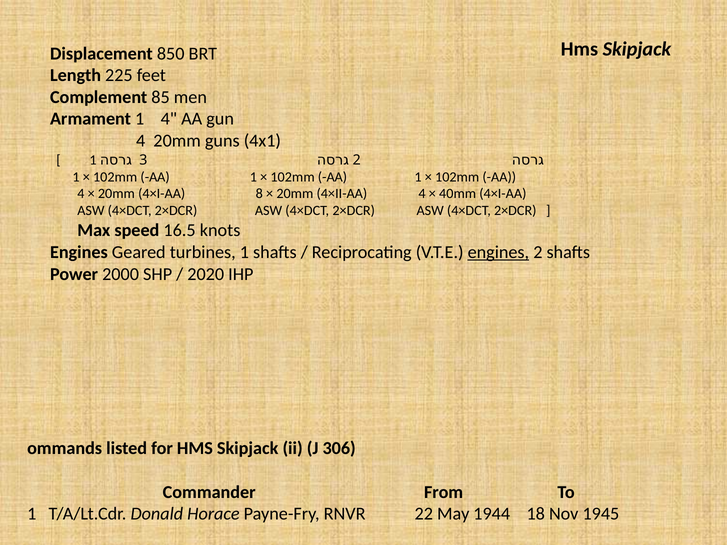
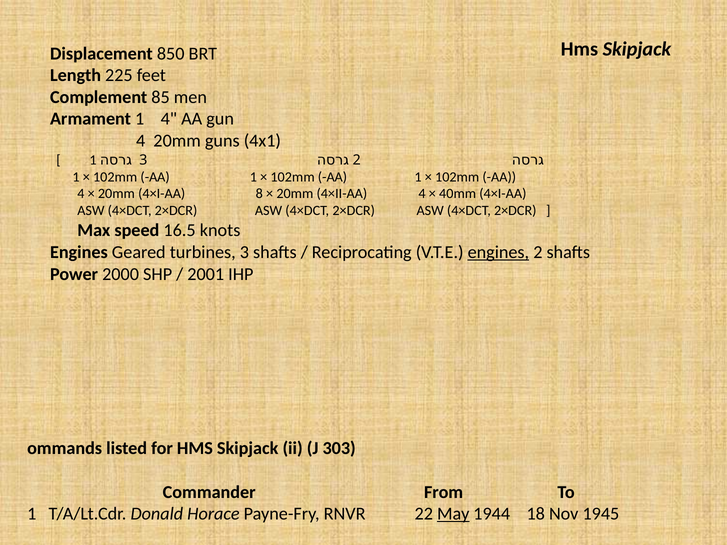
turbines 1: 1 -> 3 (244, 252)
2020: 2020 -> 2001 (206, 274)
306: 306 -> 303 (339, 449)
May underline: none -> present (453, 514)
